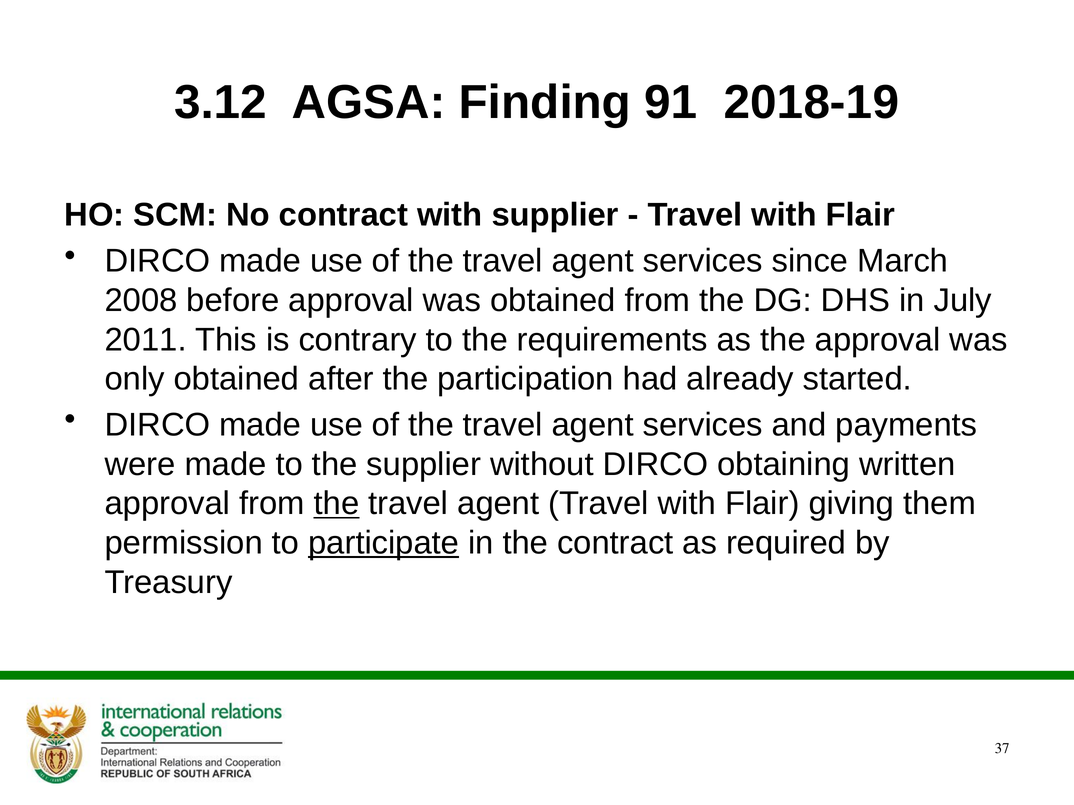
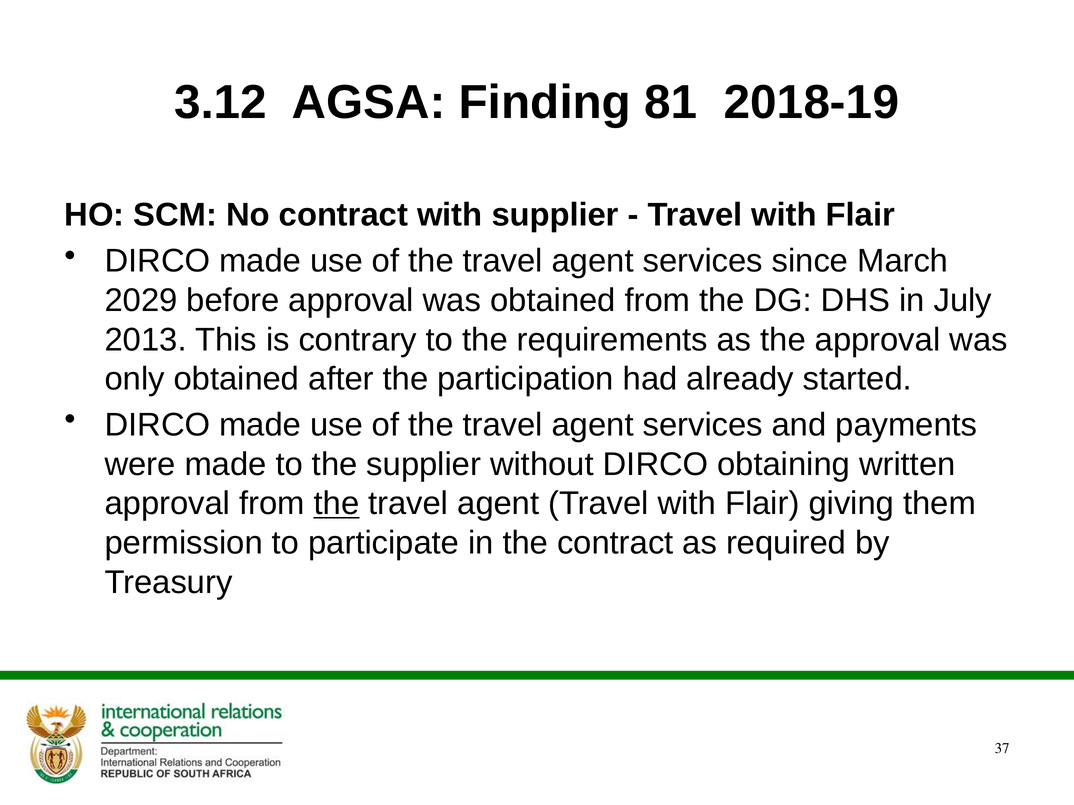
91: 91 -> 81 (671, 103)
2008: 2008 -> 2029 (141, 301)
2011: 2011 -> 2013 (146, 340)
participate underline: present -> none (384, 543)
